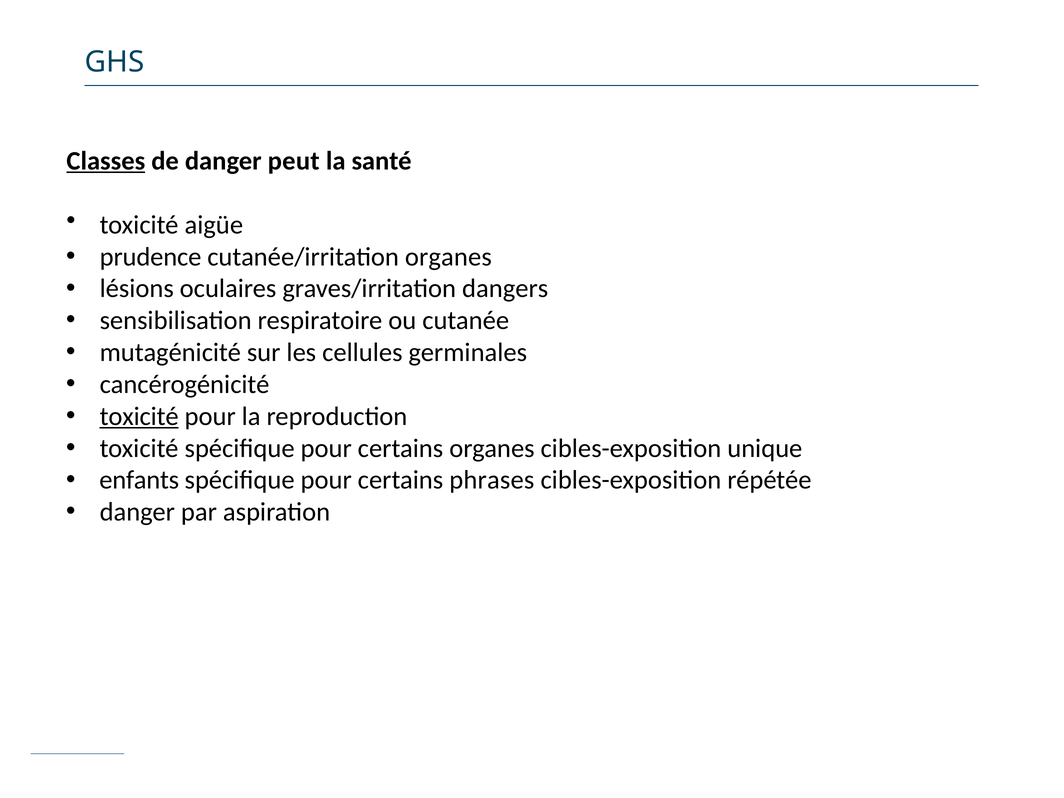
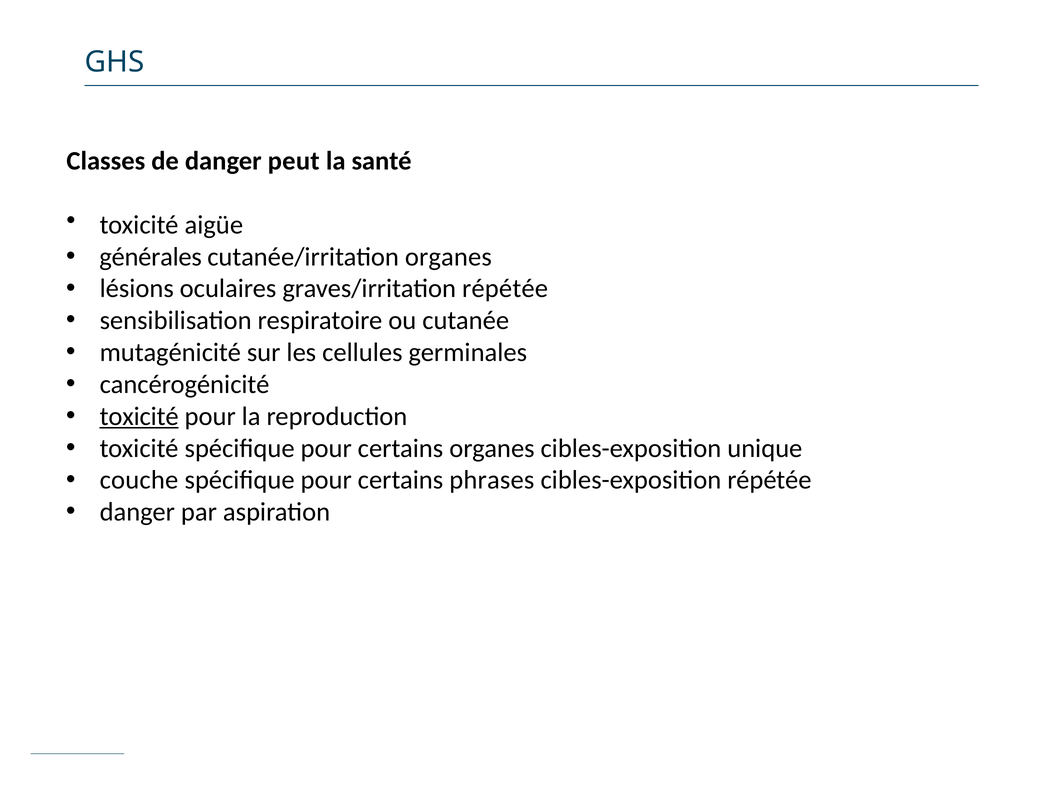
Classes underline: present -> none (106, 161)
prudence: prudence -> générales (151, 257)
graves/irritation dangers: dangers -> répétée (505, 289)
enfants: enfants -> couche (139, 480)
